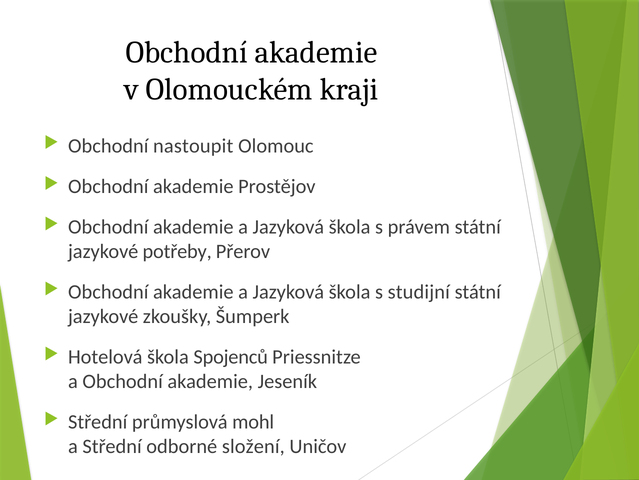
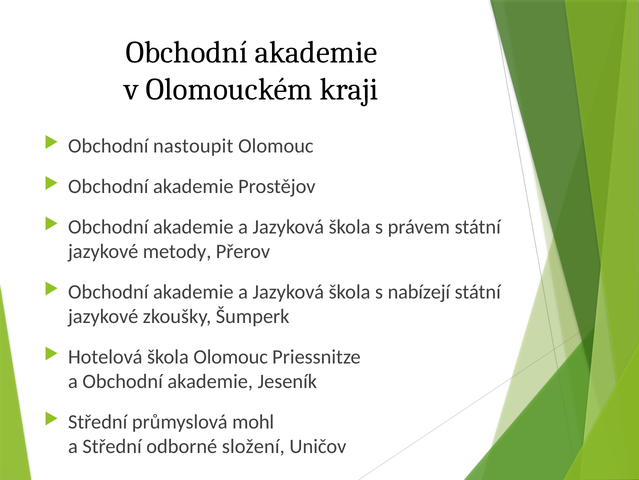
potřeby: potřeby -> metody (177, 251)
studijní: studijní -> nabízejí (419, 292)
škola Spojenců: Spojenců -> Olomouc (231, 357)
